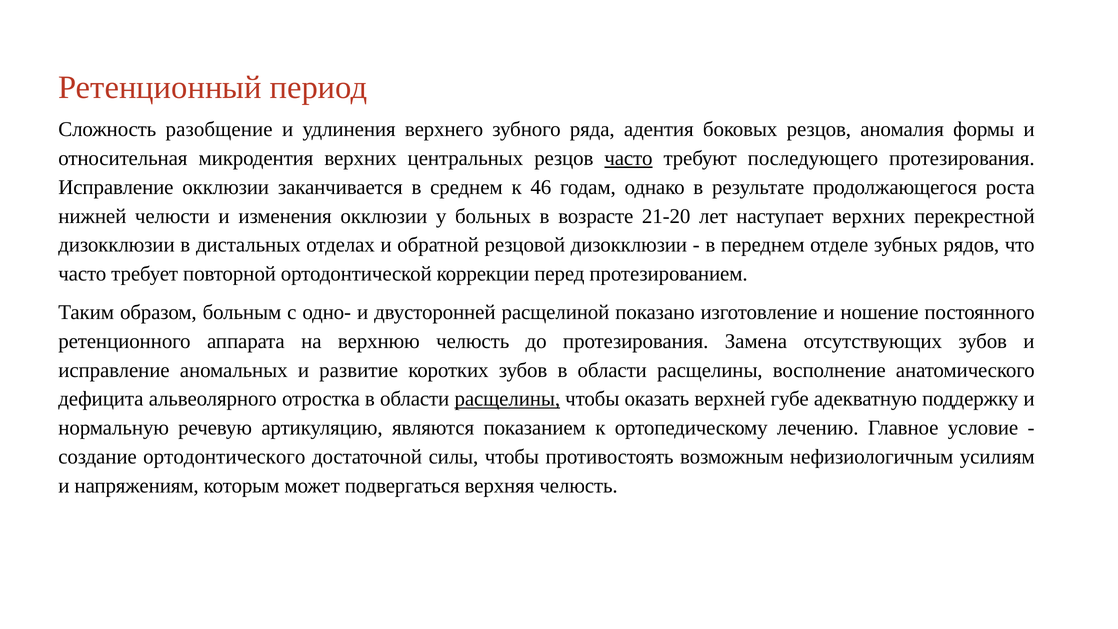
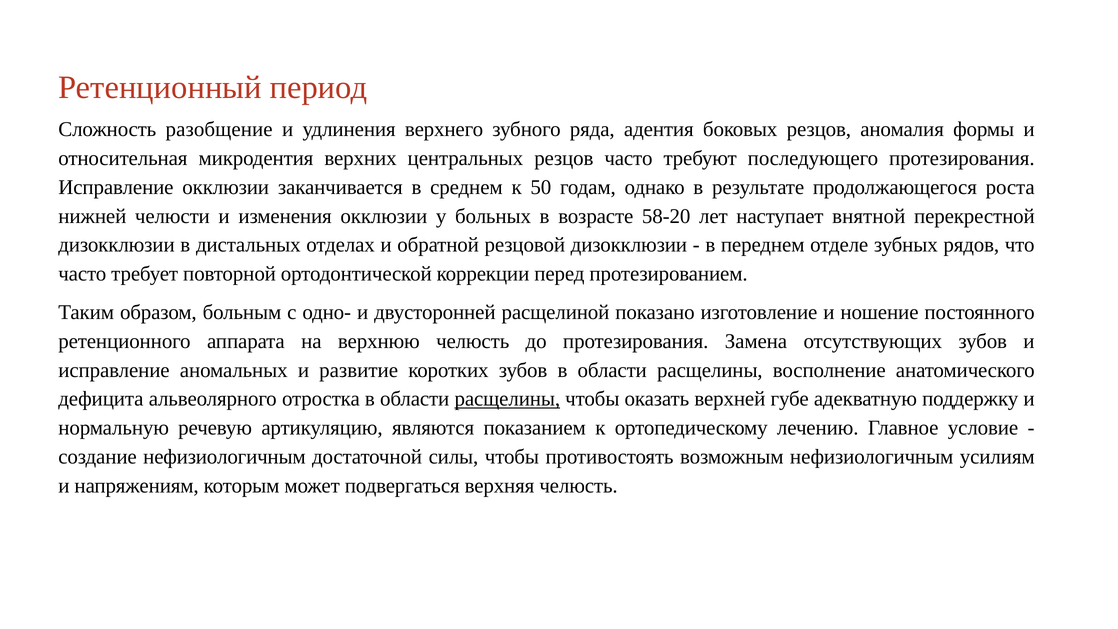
часто underline: present -> none (629, 158)
46: 46 -> 50 (541, 187)
21-20: 21-20 -> 58-20 (666, 216)
наступает верхних: верхних -> внятной (869, 216)
создание ортодонтического: ортодонтического -> нефизиологичным (224, 457)
